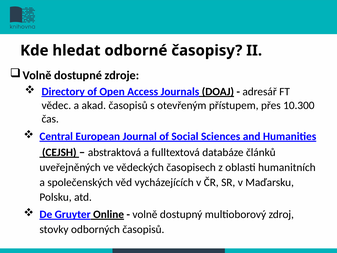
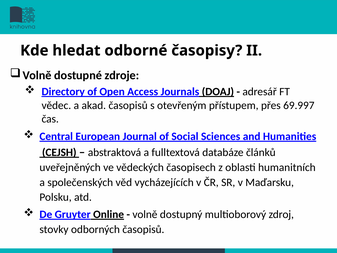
10.300: 10.300 -> 69.997 (299, 105)
